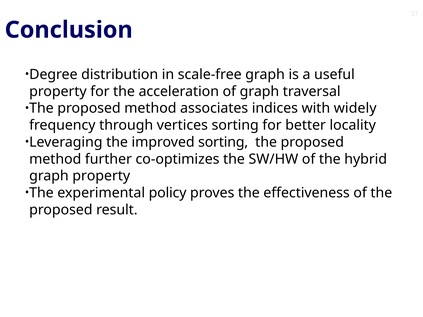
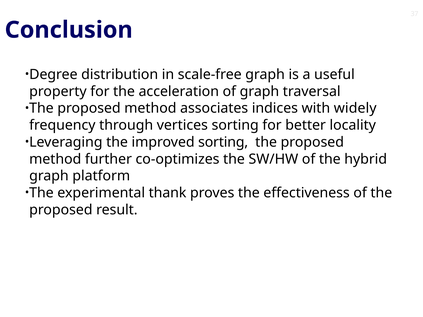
graph property: property -> platform (101, 176)
policy: policy -> thank (168, 193)
